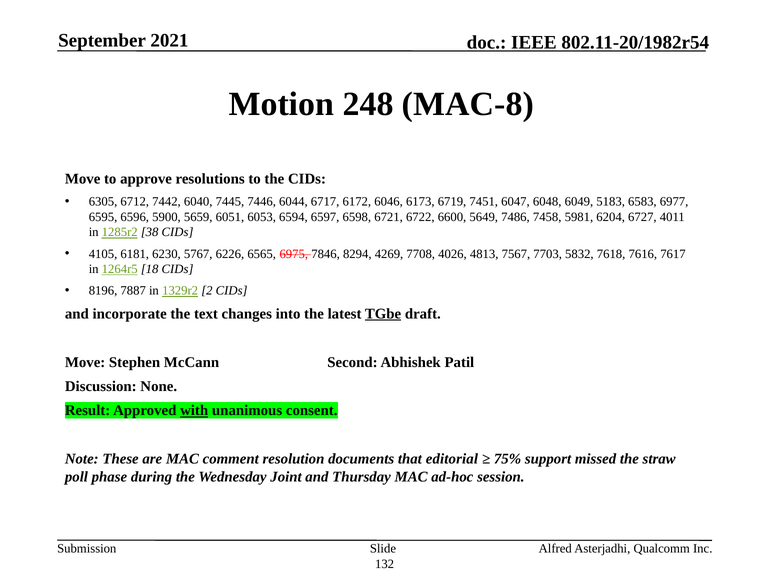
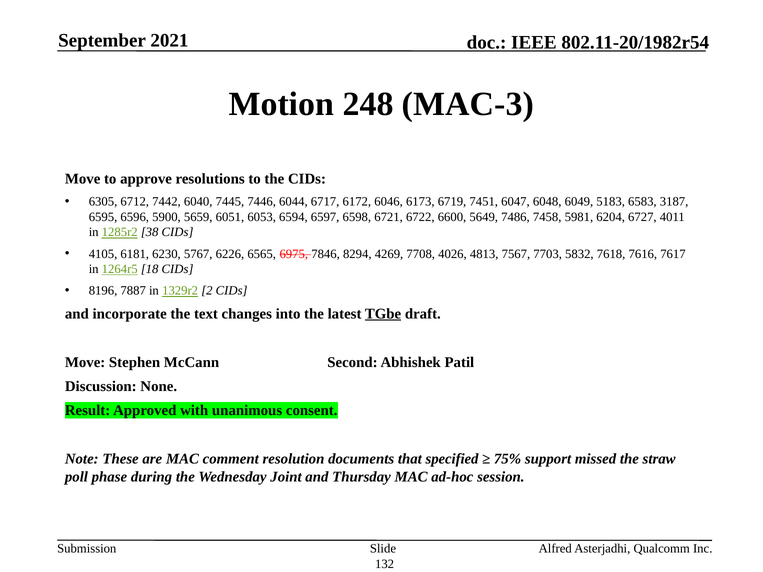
MAC-8: MAC-8 -> MAC-3 (468, 104)
6977: 6977 -> 3187 (674, 202)
with underline: present -> none (194, 411)
editorial: editorial -> specified (452, 459)
